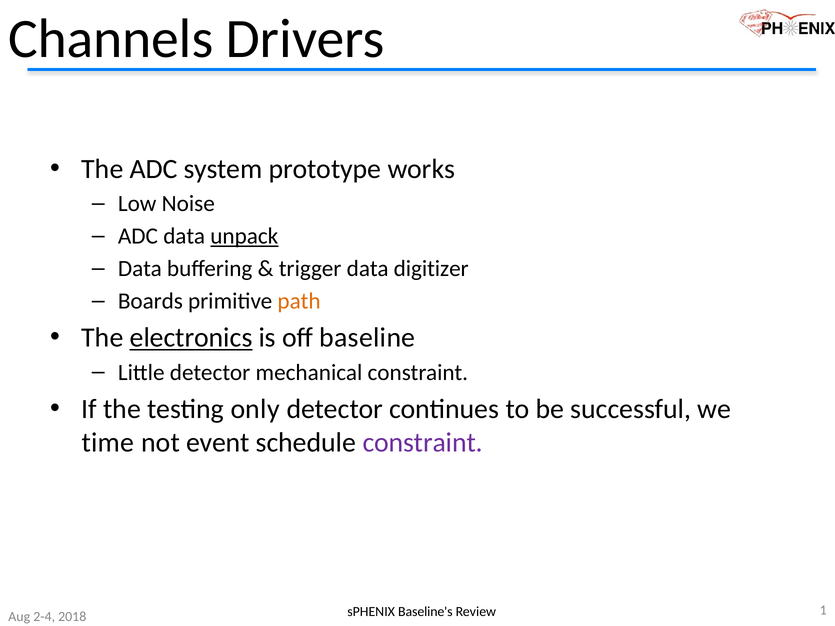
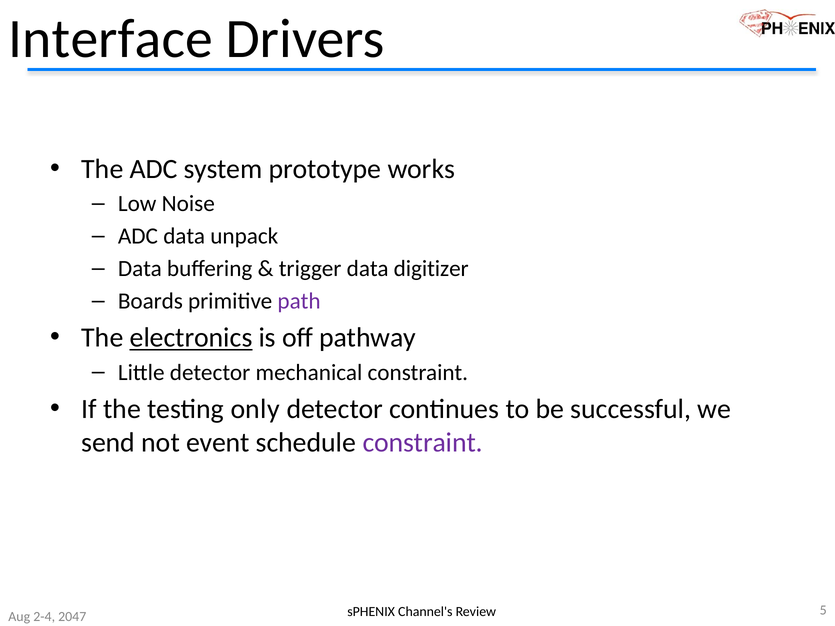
Channels: Channels -> Interface (111, 39)
unpack underline: present -> none (244, 236)
path colour: orange -> purple (299, 301)
baseline: baseline -> pathway (368, 338)
time: time -> send (108, 443)
Baseline's: Baseline's -> Channel's (425, 612)
1: 1 -> 5 (823, 610)
2018: 2018 -> 2047 (72, 617)
